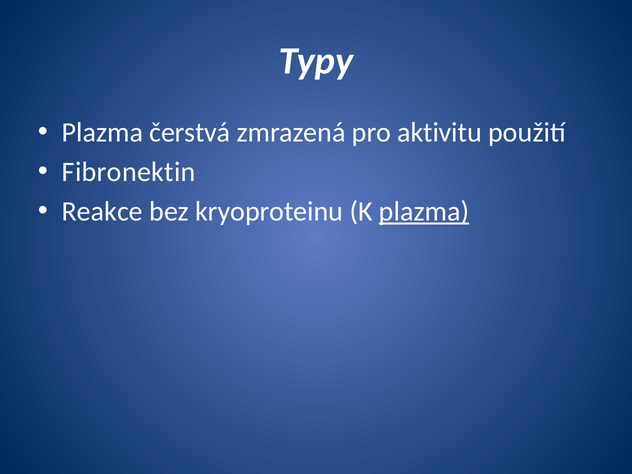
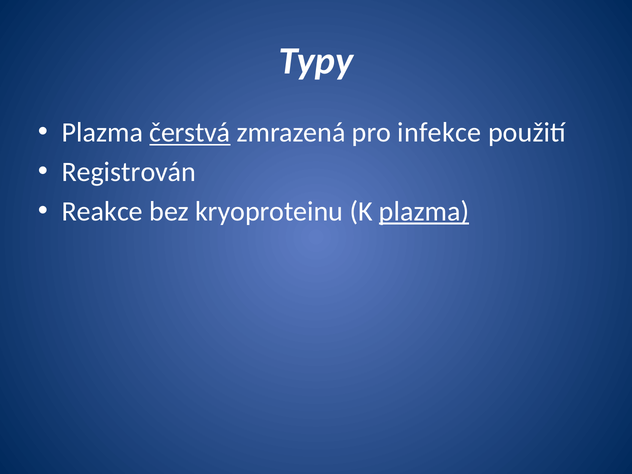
čerstvá underline: none -> present (190, 133)
aktivitu: aktivitu -> infekce (439, 133)
Fibronektin: Fibronektin -> Registrován (129, 172)
